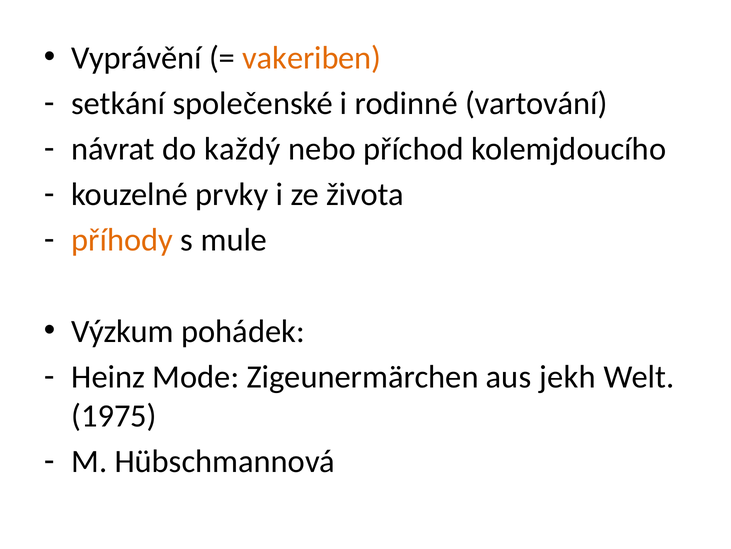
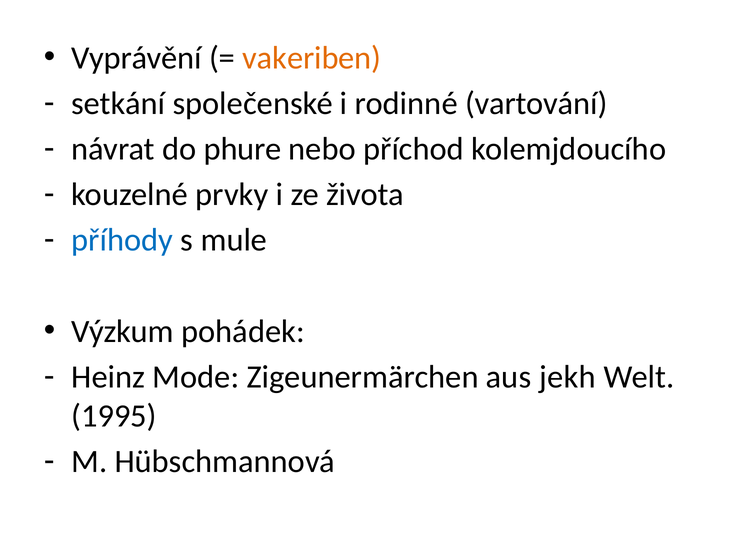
každý: každý -> phure (243, 149)
příhody colour: orange -> blue (122, 240)
1975: 1975 -> 1995 (114, 416)
